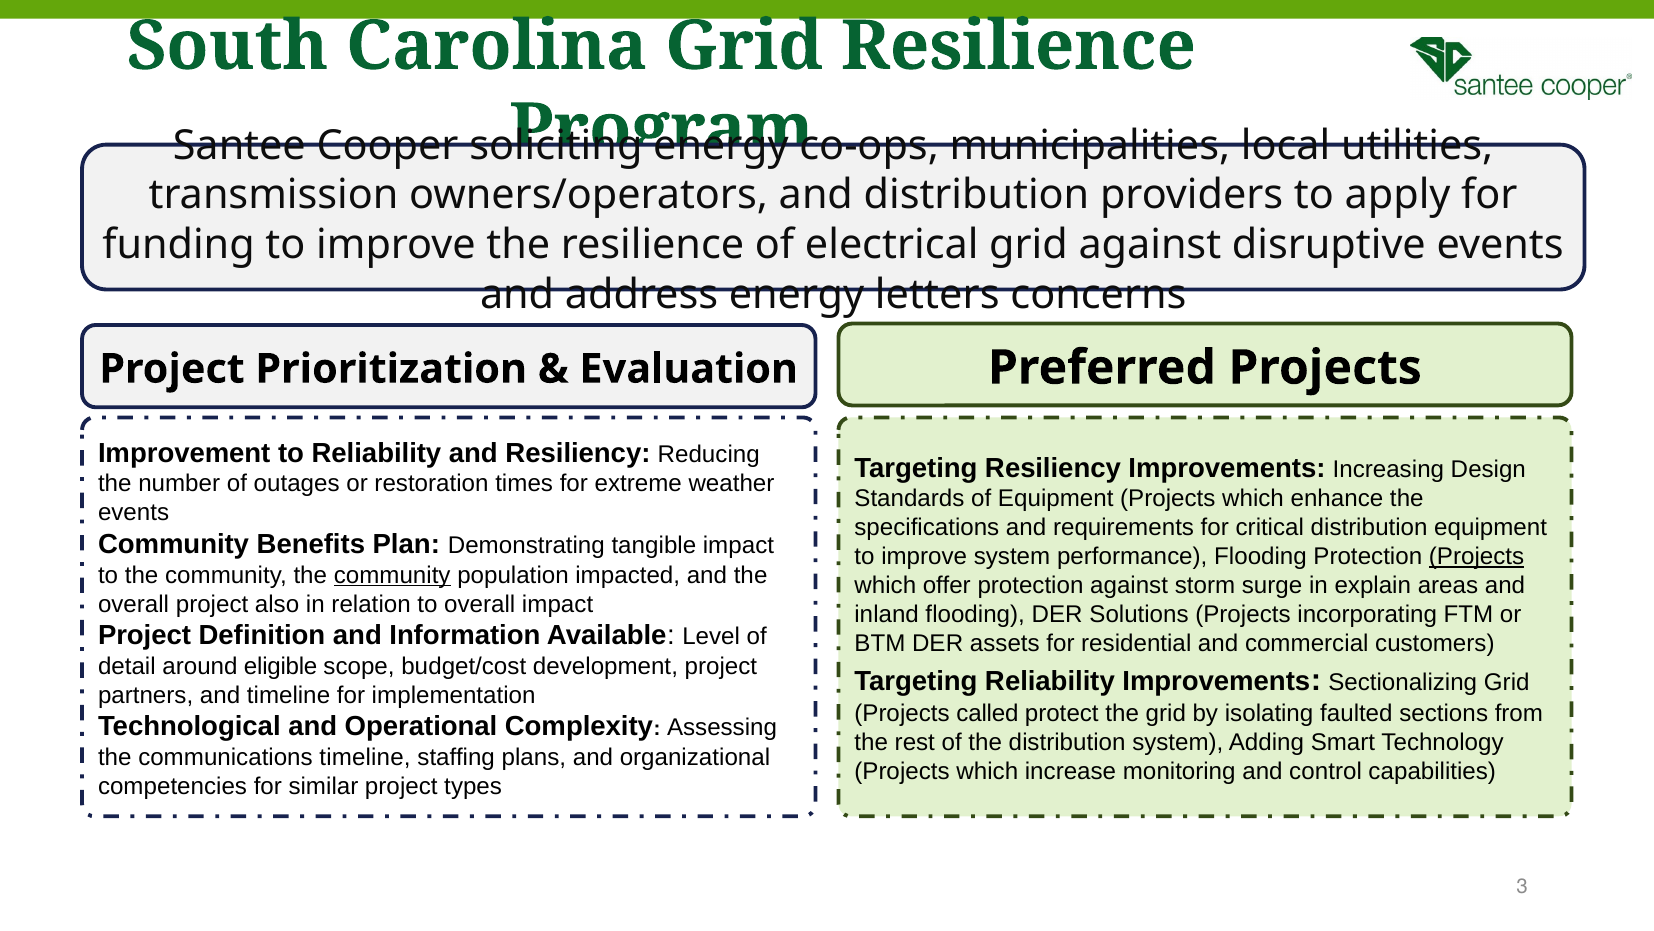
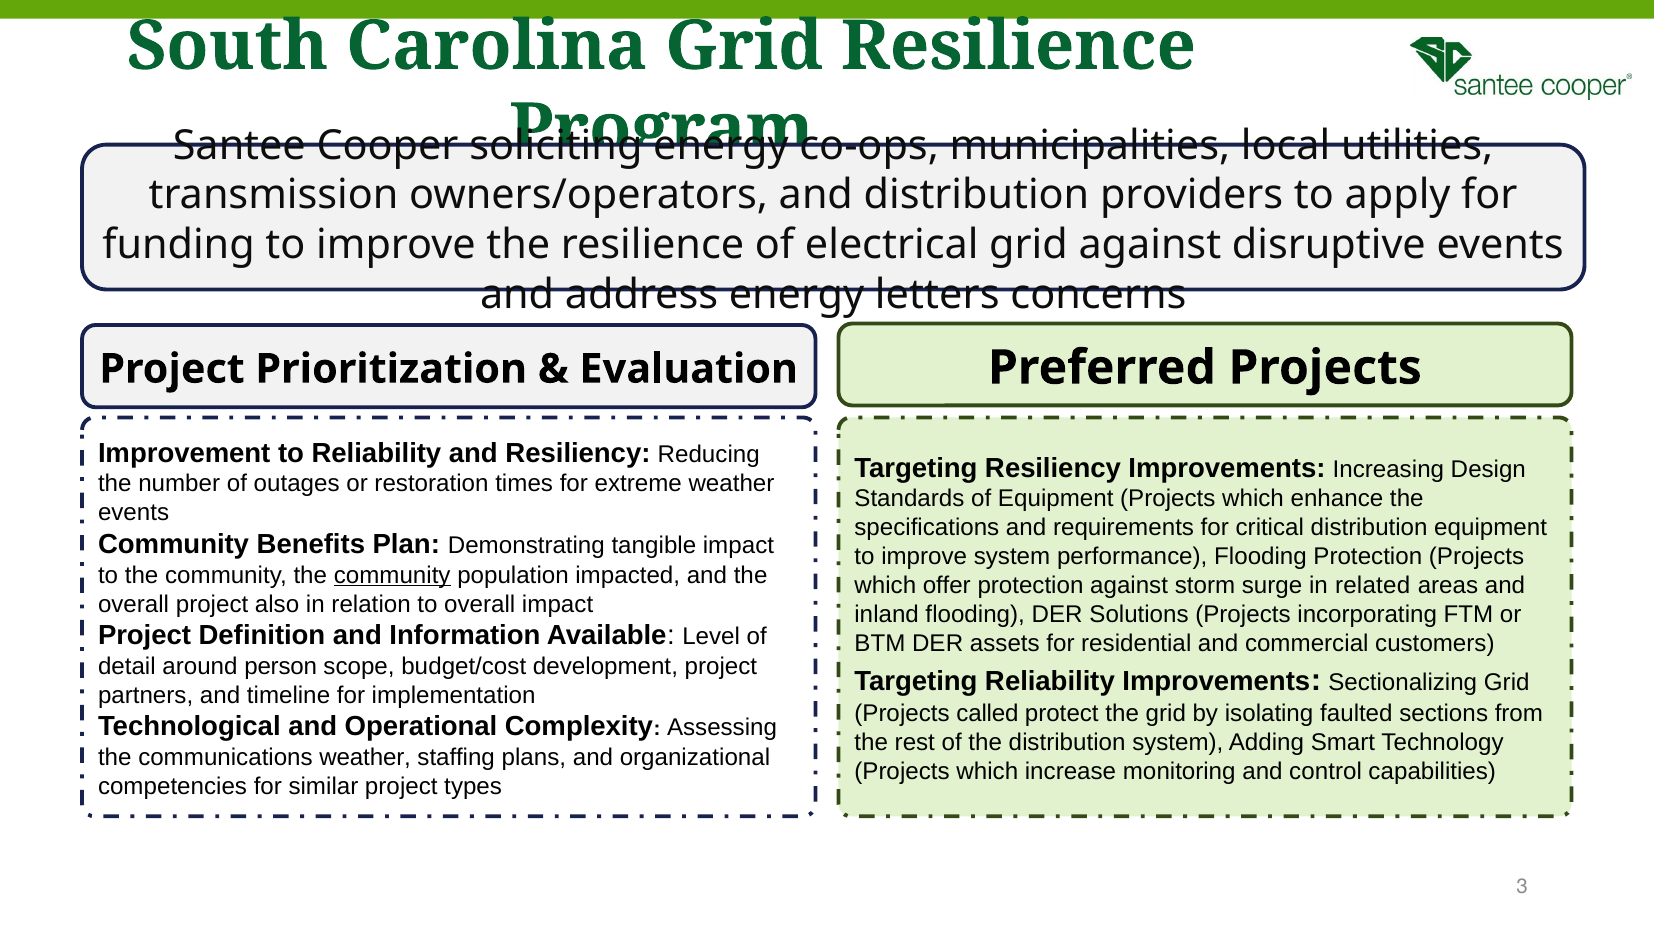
Projects underline: present -> none (1477, 556)
explain: explain -> related (1373, 585)
eligible: eligible -> person (281, 666)
communications timeline: timeline -> weather (365, 757)
